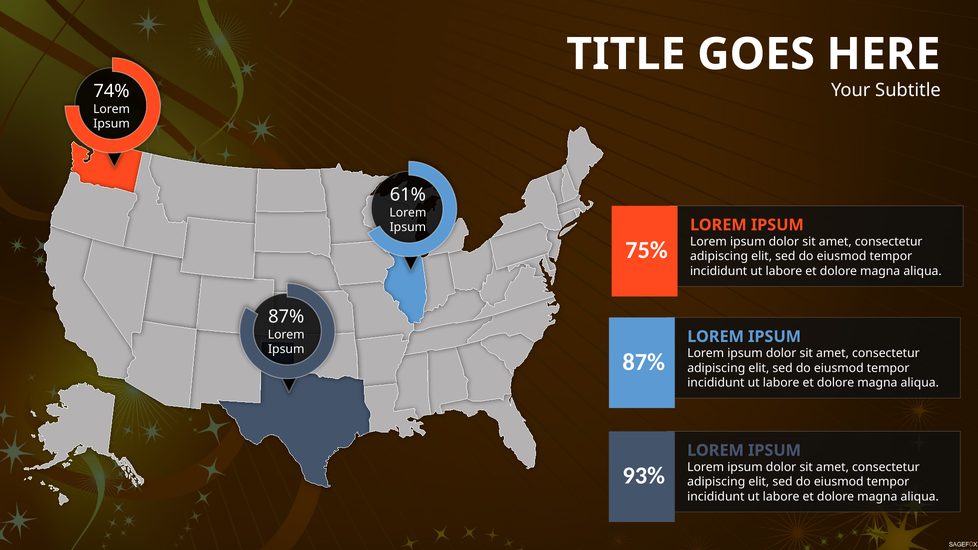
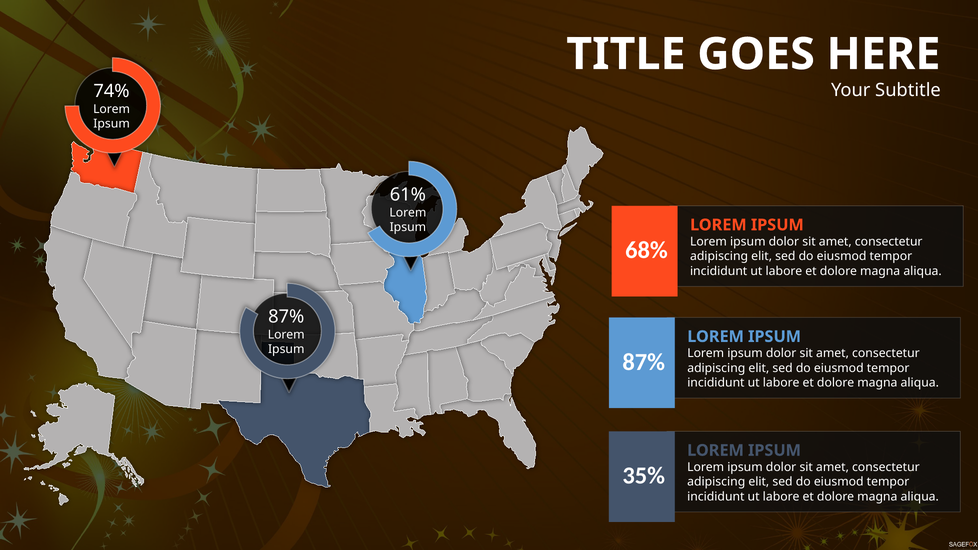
75%: 75% -> 68% (647, 250)
93%: 93% -> 35% (644, 476)
